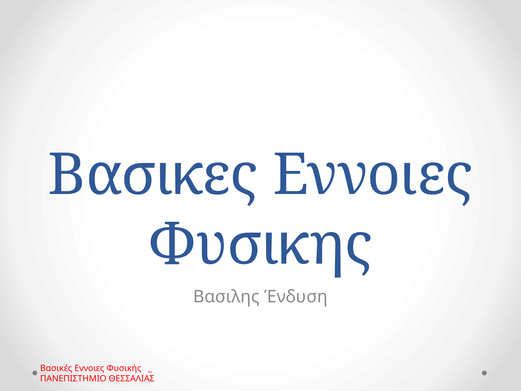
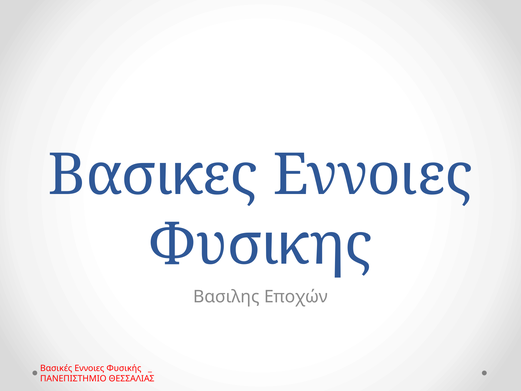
Ένδυση: Ένδυση -> Εποχών (296, 296)
